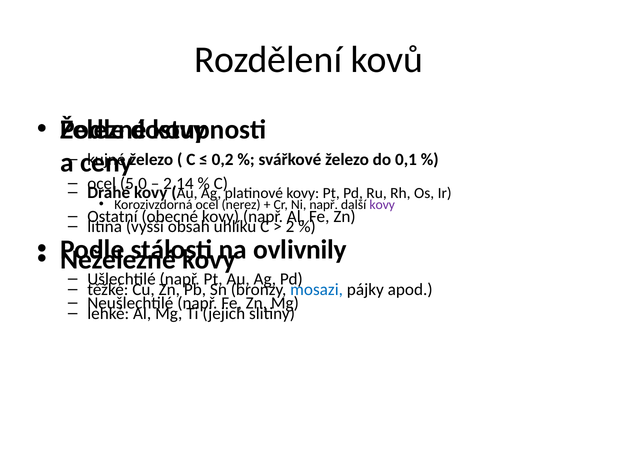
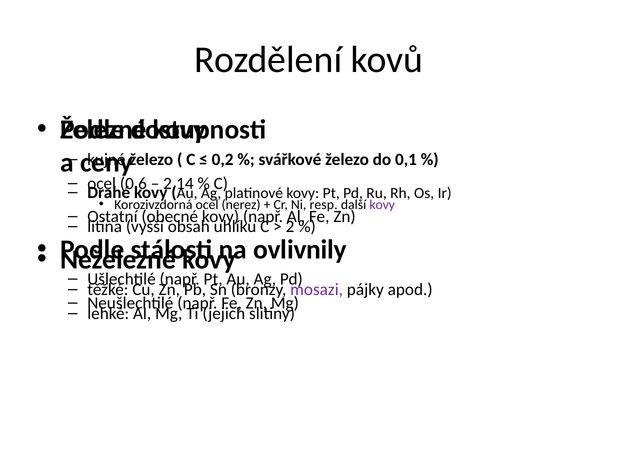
5,0: 5,0 -> 0,6 (133, 183)
Ni např: např -> resp (324, 204)
mosazi colour: blue -> purple (317, 289)
